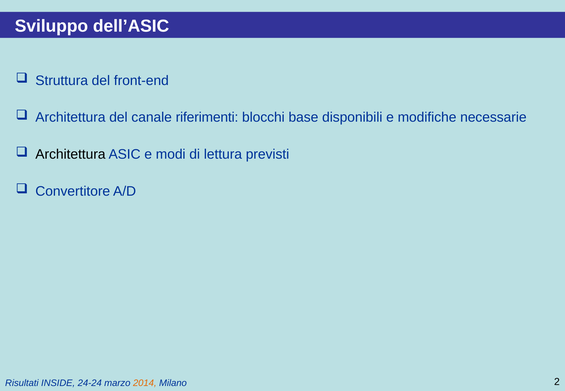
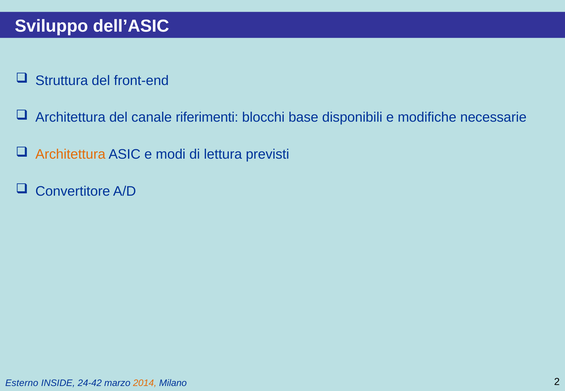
Architettura colour: black -> orange (70, 154)
Risultati: Risultati -> Esterno (22, 383)
24-24: 24-24 -> 24-42 (90, 383)
